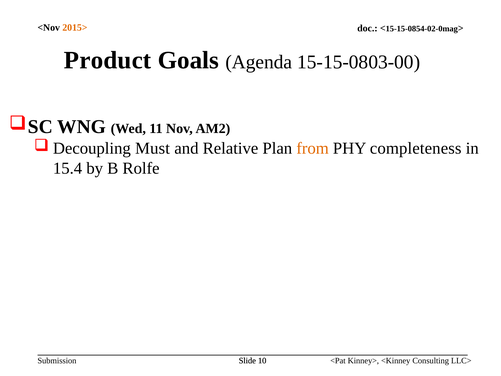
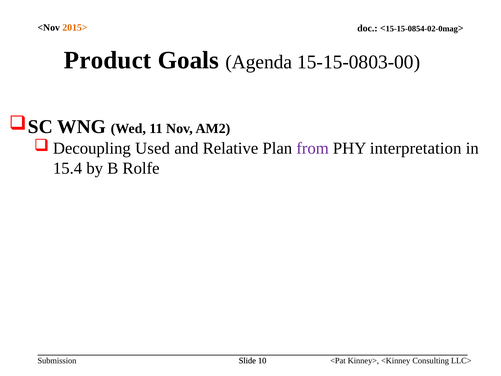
Must: Must -> Used (153, 148)
from colour: orange -> purple (313, 148)
completeness: completeness -> interpretation (416, 148)
